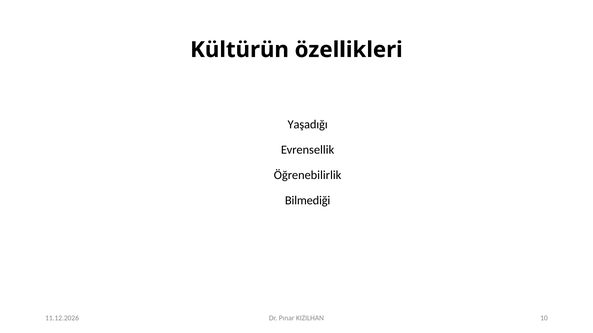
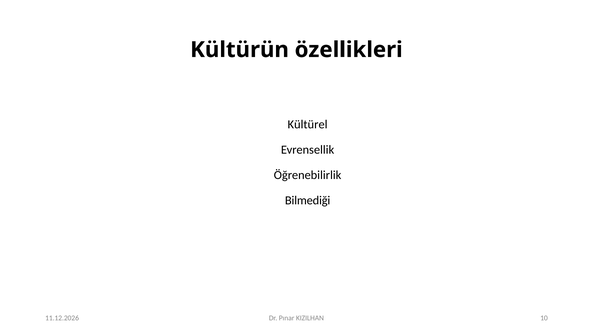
Yaşadığı: Yaşadığı -> Kültürel (308, 125)
